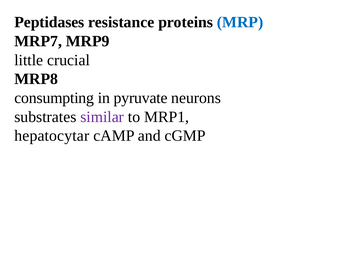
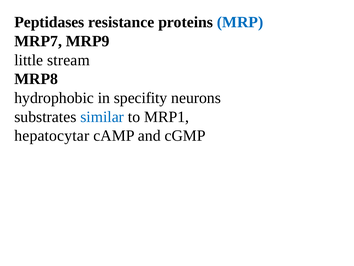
crucial: crucial -> stream (68, 60)
consumpting: consumpting -> hydrophobic (54, 98)
pyruvate: pyruvate -> specifity (141, 98)
similar colour: purple -> blue (102, 117)
